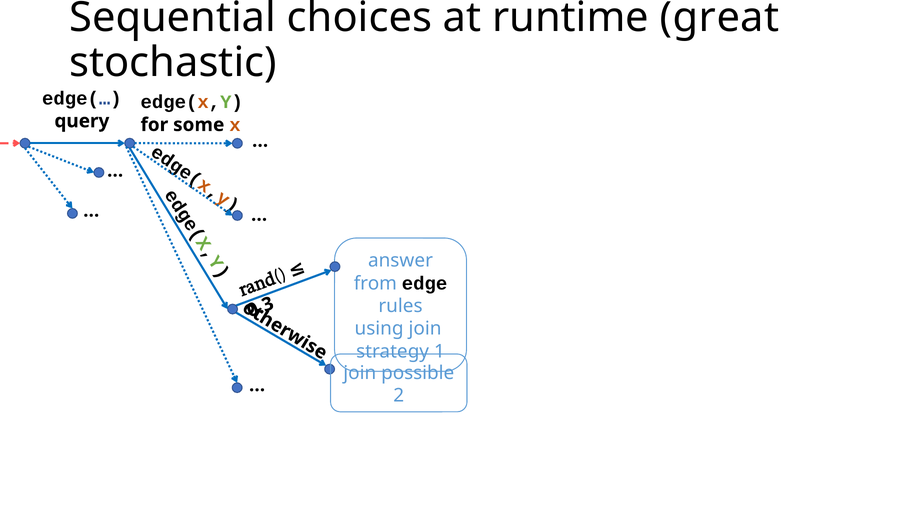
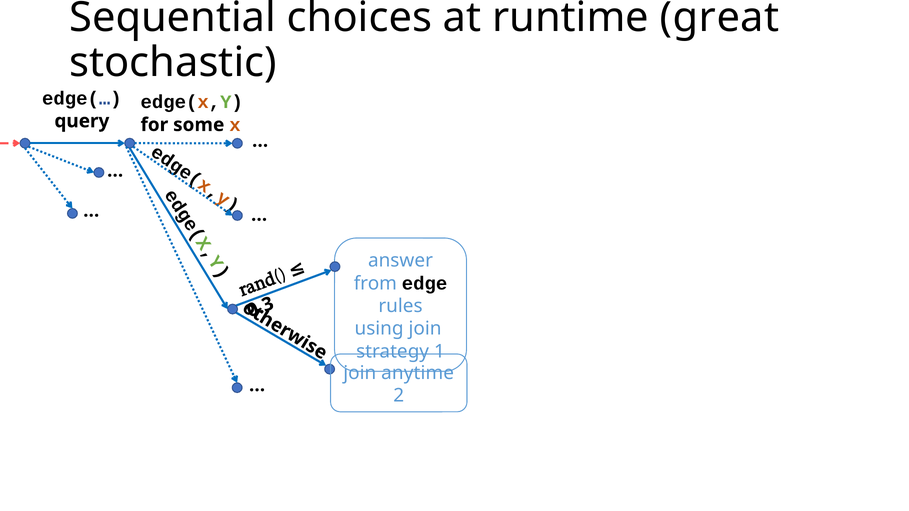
possible: possible -> anytime (418, 373)
